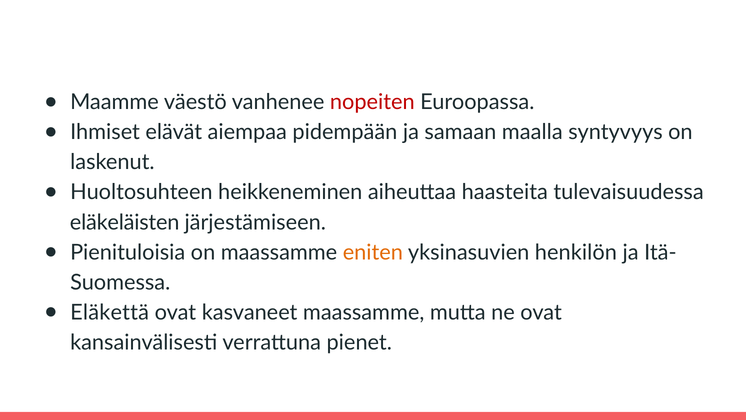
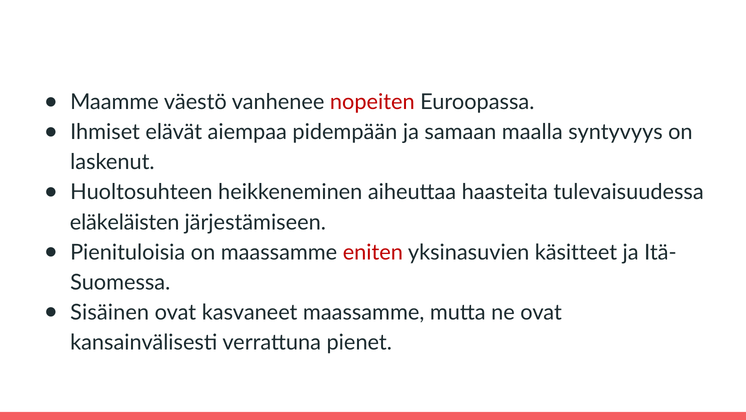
eniten colour: orange -> red (373, 252)
henkilön: henkilön -> käsitteet (576, 252)
Eläkettä: Eläkettä -> Sisäinen (110, 312)
